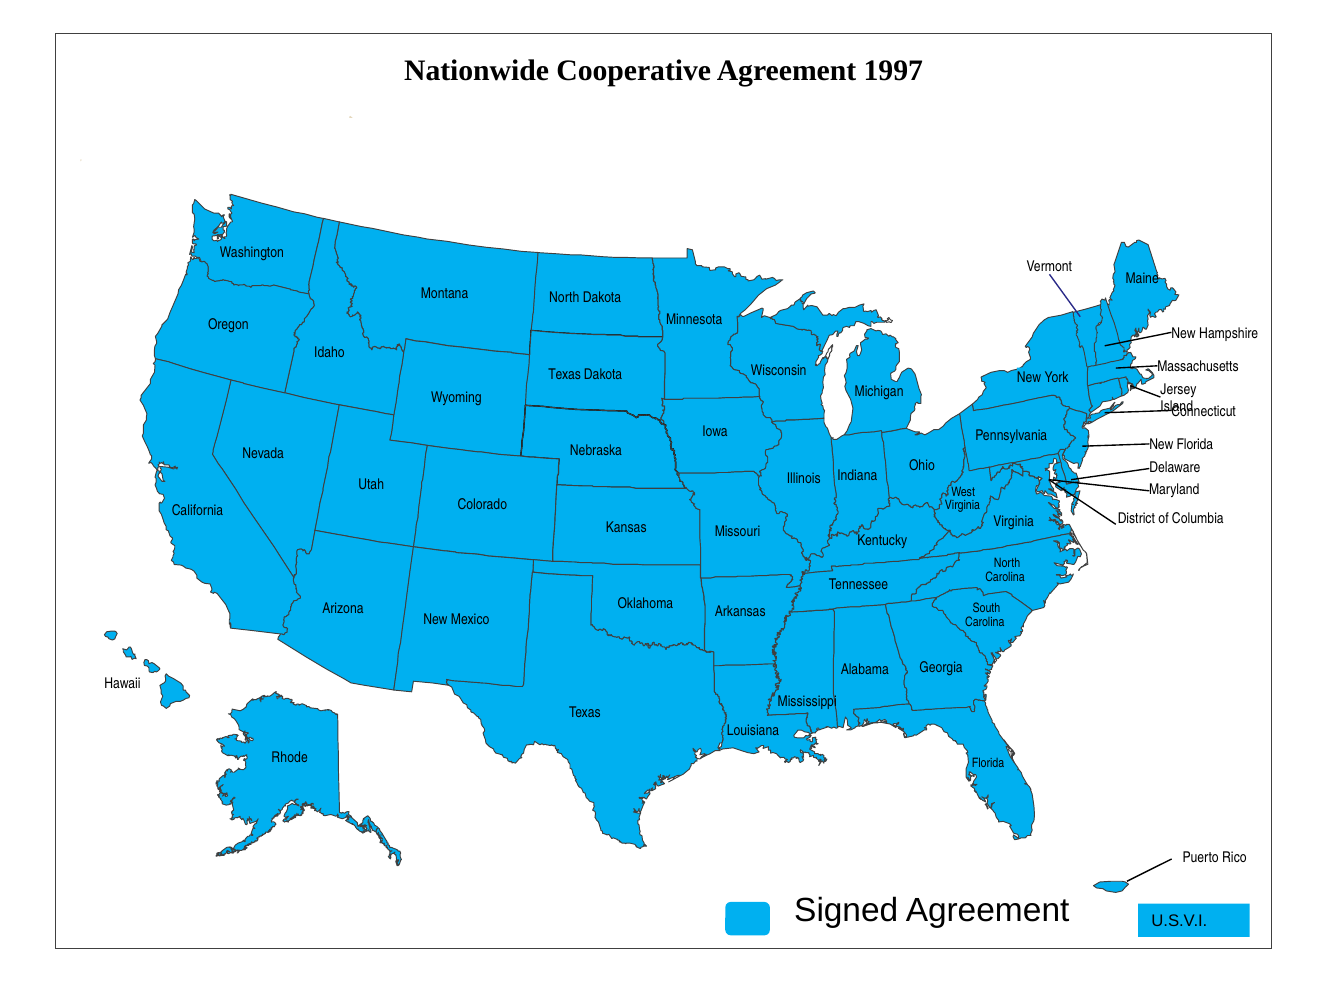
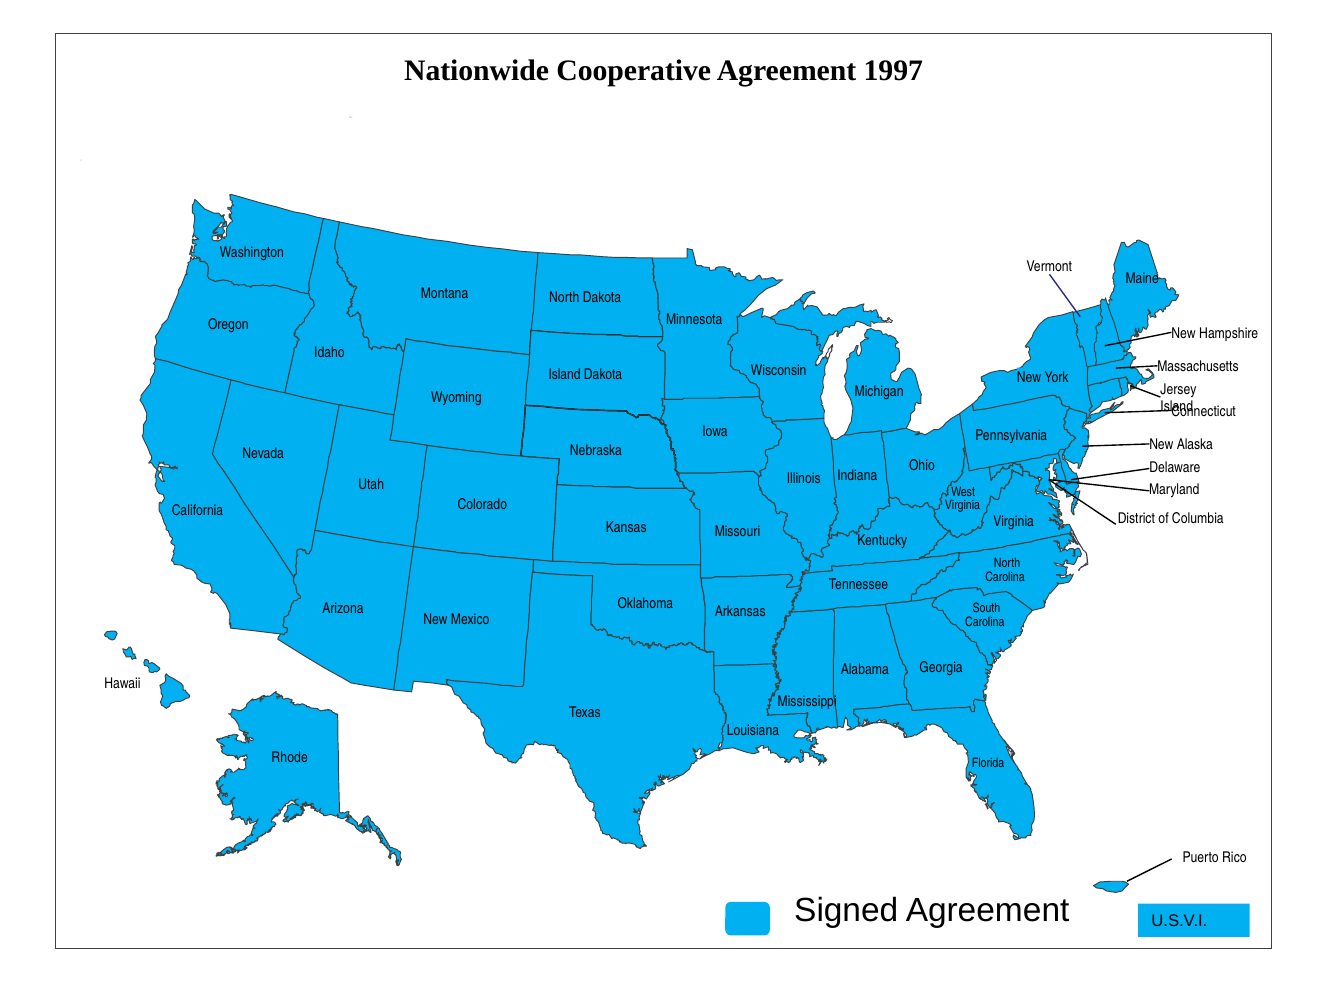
Texas: Texas -> Island (565, 375)
New Florida: Florida -> Alaska (1195, 445)
